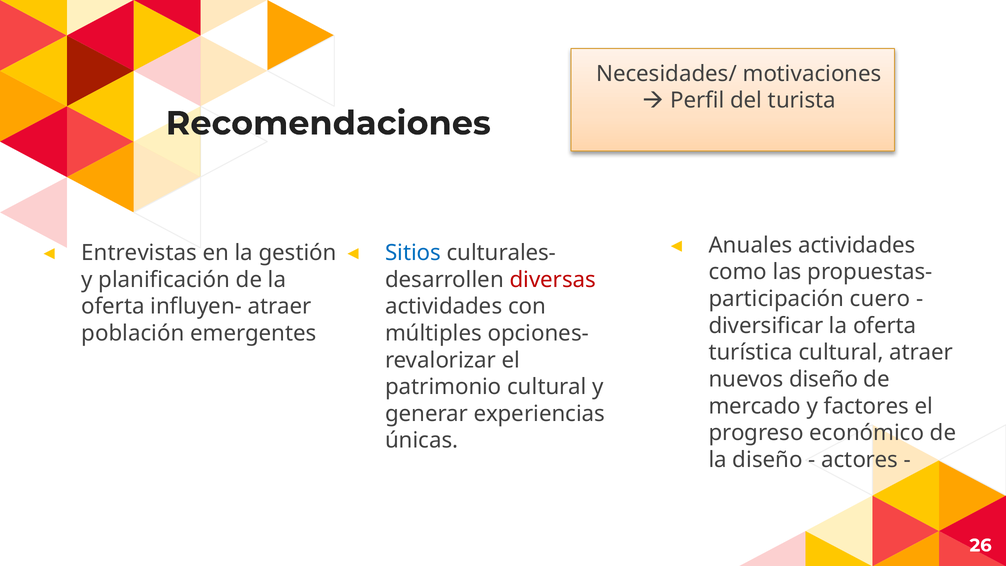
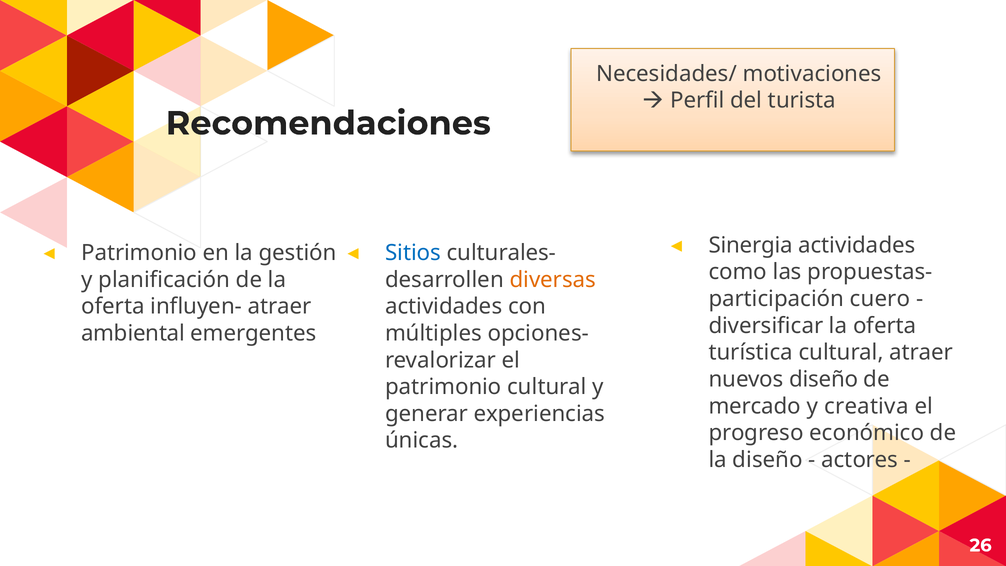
Anuales: Anuales -> Sinergia (751, 245)
Entrevistas: Entrevistas -> Patrimonio (139, 253)
diversas colour: red -> orange (553, 280)
población: población -> ambiental (133, 333)
factores: factores -> creativa (866, 406)
